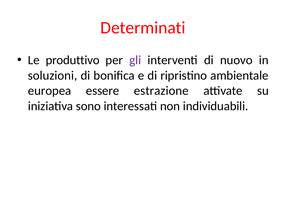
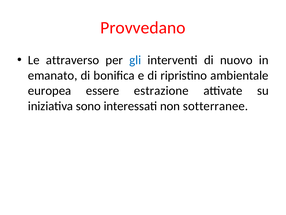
Determinati: Determinati -> Provvedano (143, 28)
produttivo: produttivo -> attraverso (73, 60)
gli colour: purple -> blue (135, 60)
soluzioni: soluzioni -> emanato (53, 75)
individuabili: individuabili -> sotterranee (216, 106)
